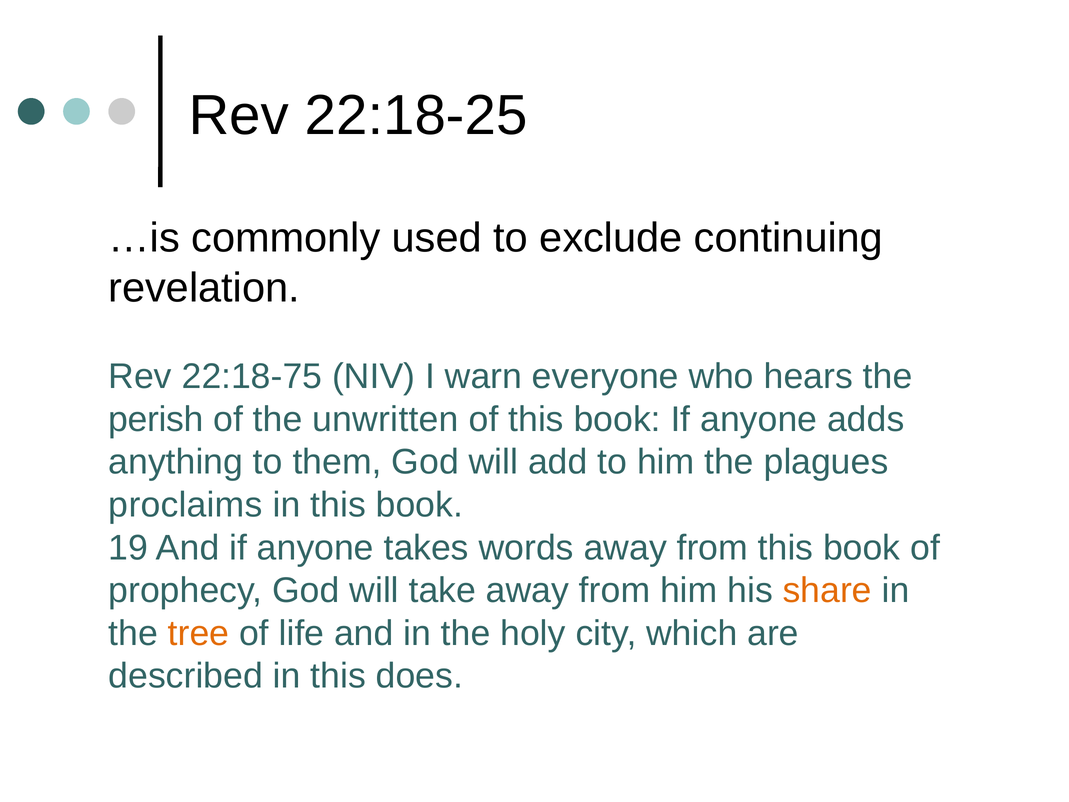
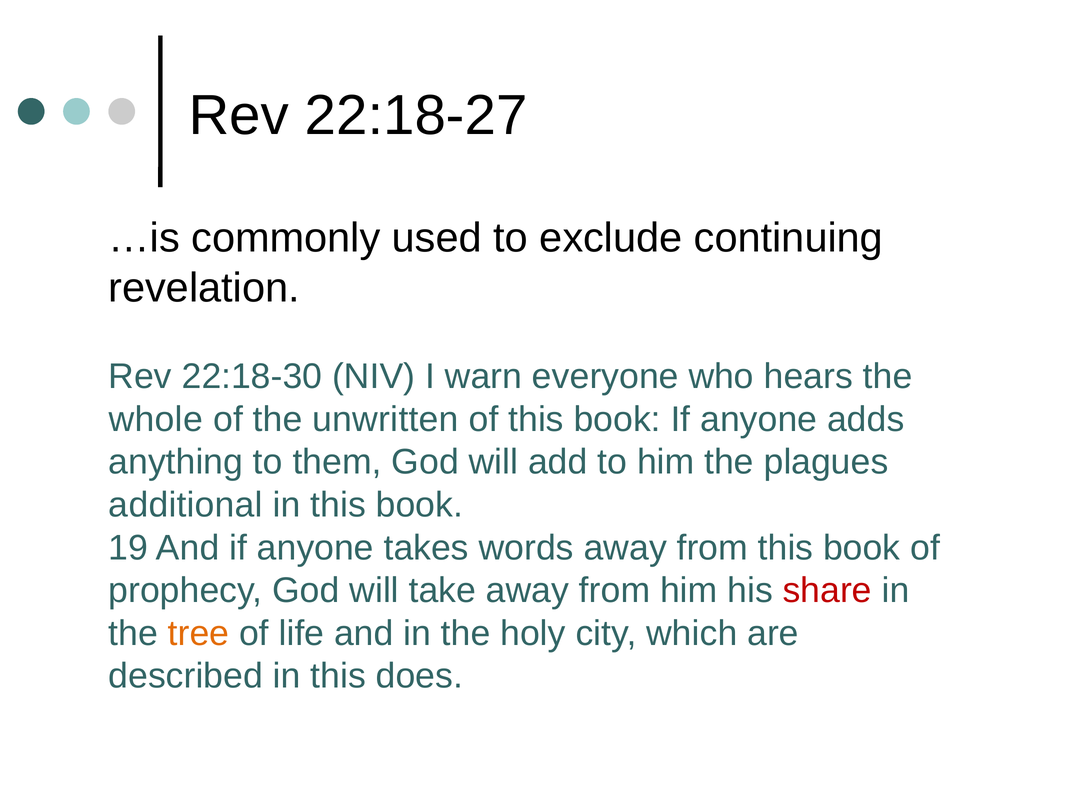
22:18-25: 22:18-25 -> 22:18-27 (416, 115)
22:18-75: 22:18-75 -> 22:18-30 (252, 377)
perish: perish -> whole (156, 419)
proclaims: proclaims -> additional (186, 505)
share colour: orange -> red (827, 590)
